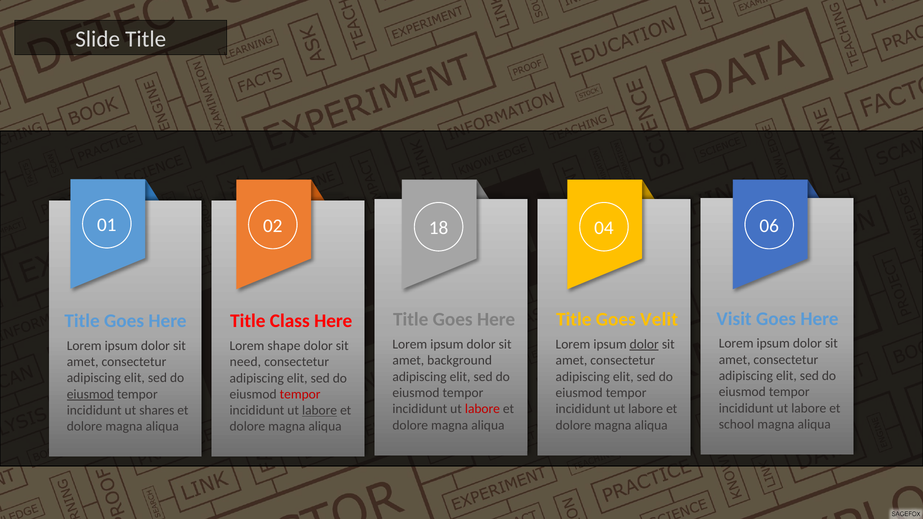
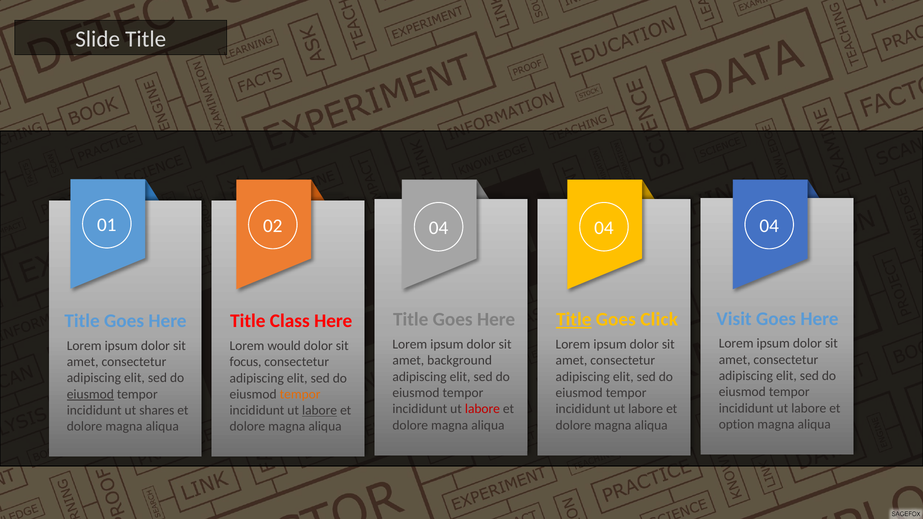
02 18: 18 -> 04 (439, 228)
06: 06 -> 04 (769, 226)
Title underline: none -> present (574, 320)
Velit: Velit -> Click (659, 320)
dolor underline: present -> none (644, 344)
shape: shape -> would (284, 346)
need: need -> focus (246, 362)
tempor colour: red -> orange (300, 394)
school: school -> option (737, 424)
